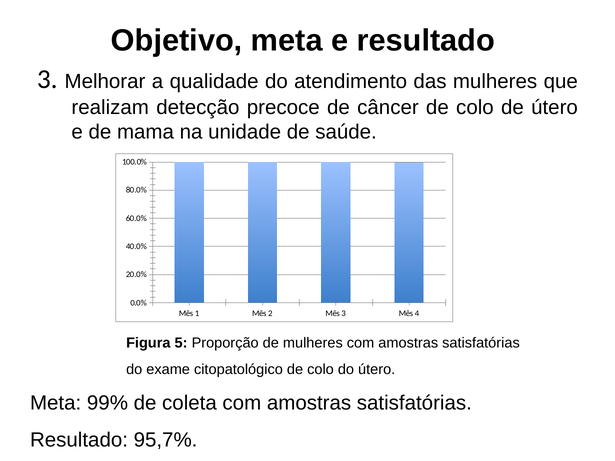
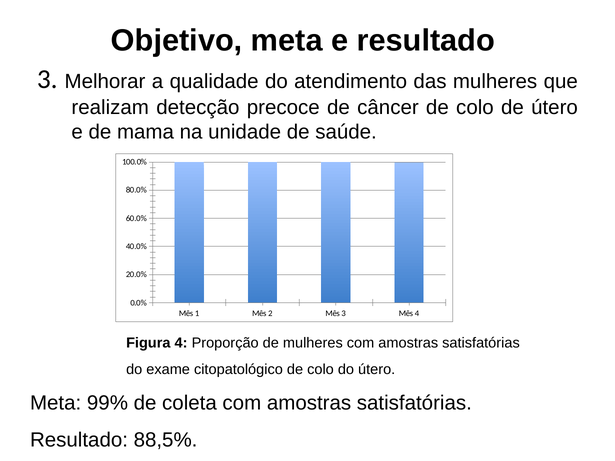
Figura 5: 5 -> 4 (181, 343)
95,7%: 95,7% -> 88,5% (166, 440)
